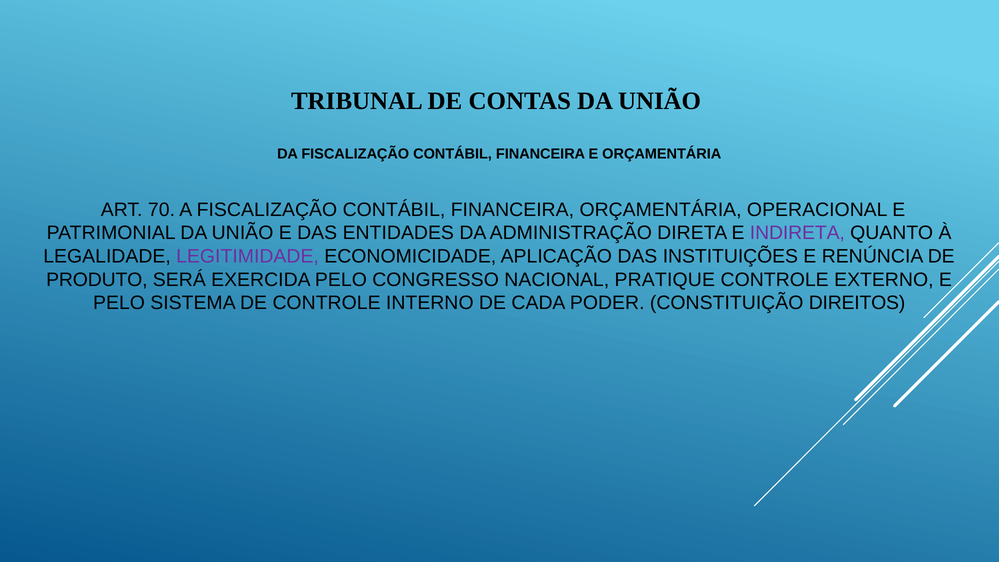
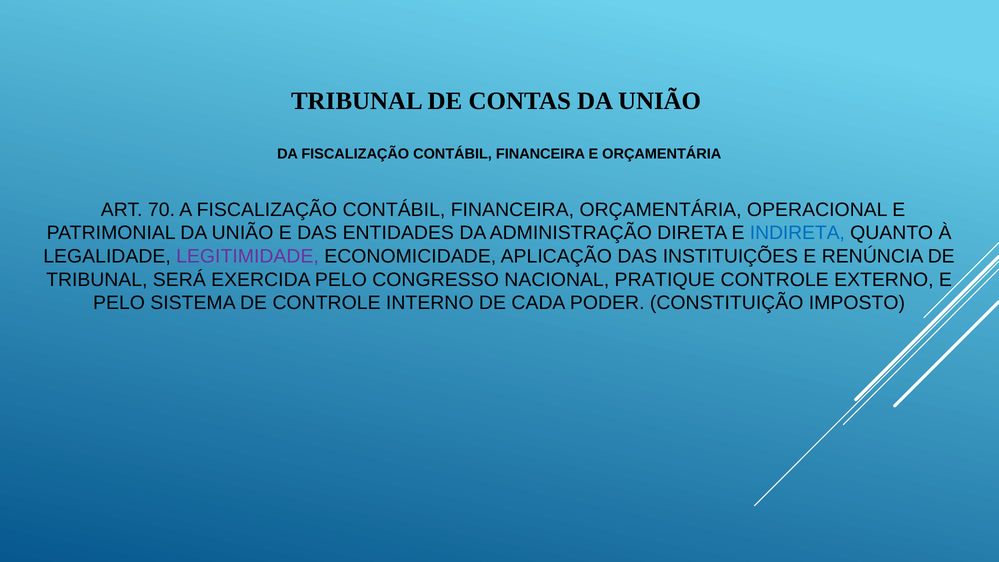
INDIRETA colour: purple -> blue (797, 233)
PRODUTO: PRODUTO -> TRIBUNAL (97, 280)
DIREITOS: DIREITOS -> IMPOSTO (857, 303)
